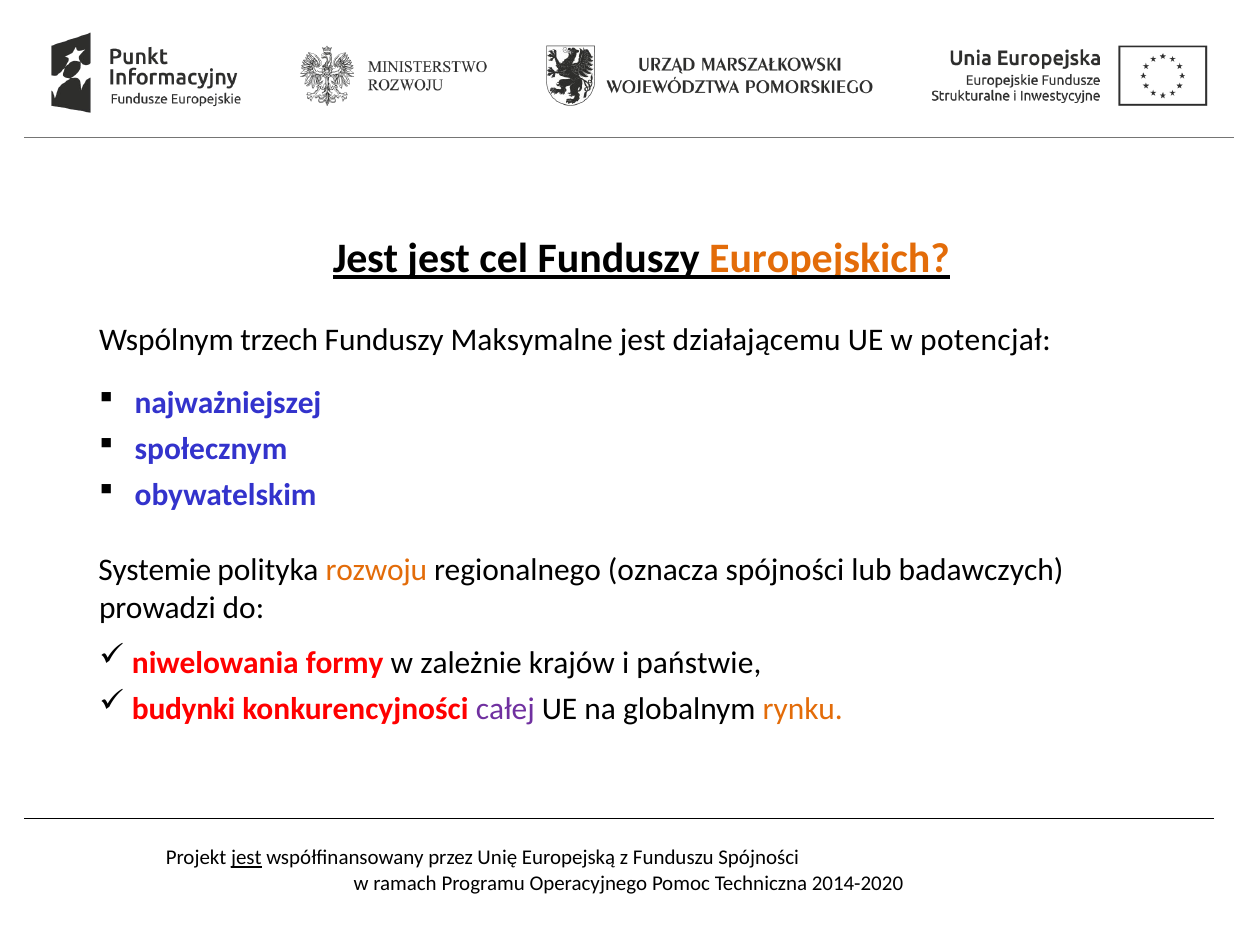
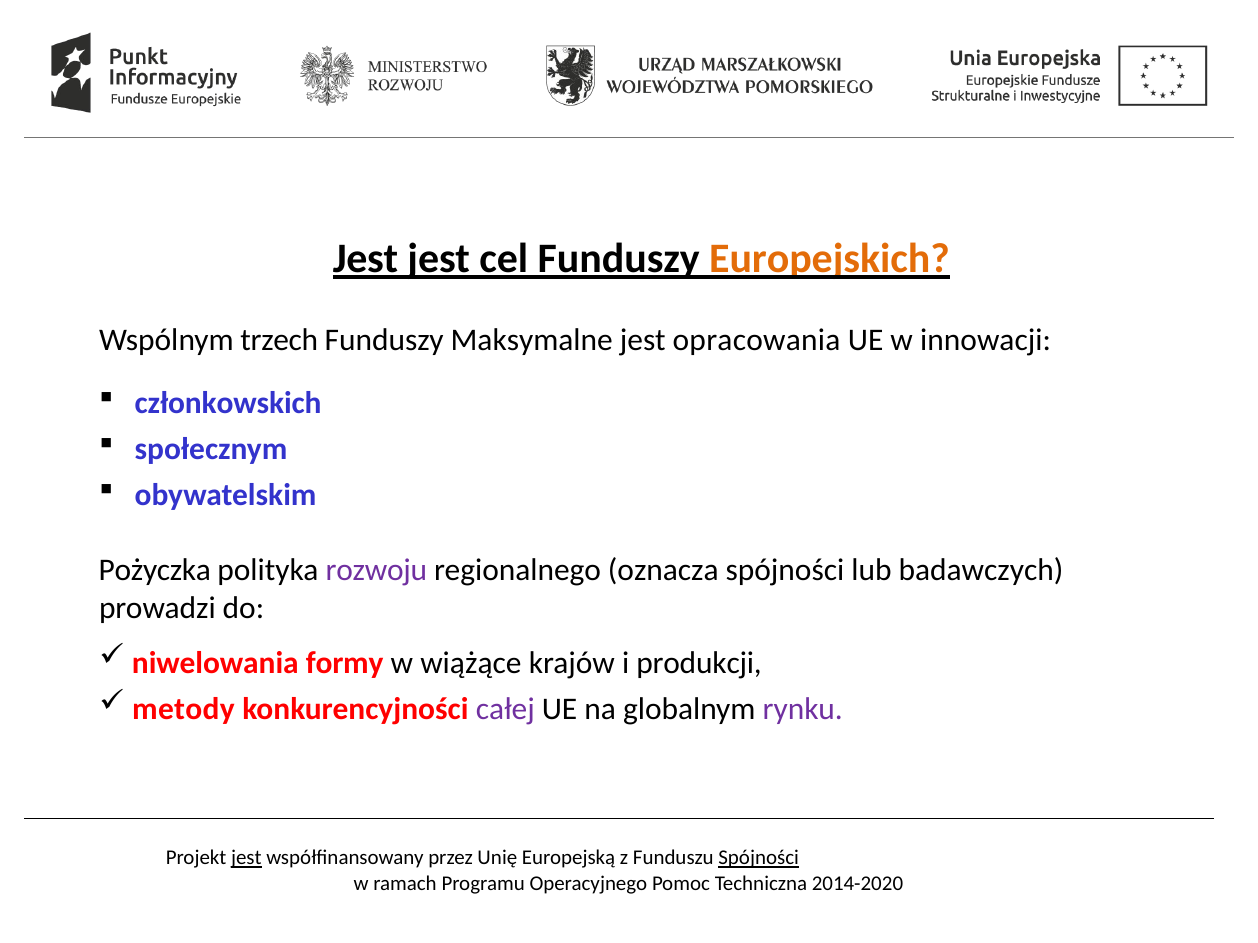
działającemu: działającemu -> opracowania (757, 340)
potencjał: potencjał -> innowacji (986, 340)
najważniejszej: najważniejszej -> członkowskich (228, 403)
Systemie: Systemie -> Pożyczka (155, 571)
rozwoju colour: orange -> purple (376, 571)
zależnie: zależnie -> wiążące (471, 663)
państwie: państwie -> produkcji (699, 663)
budynki: budynki -> metody (183, 709)
rynku colour: orange -> purple (803, 709)
Spójności underline: none -> present (759, 858)
